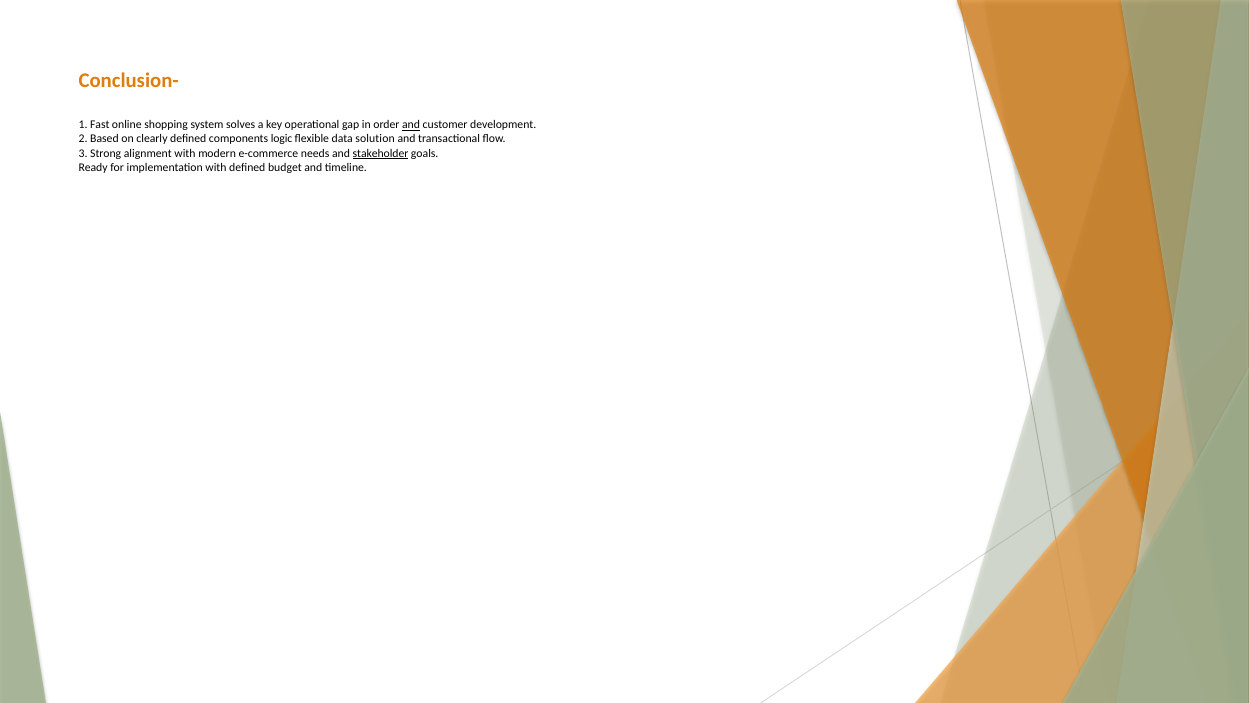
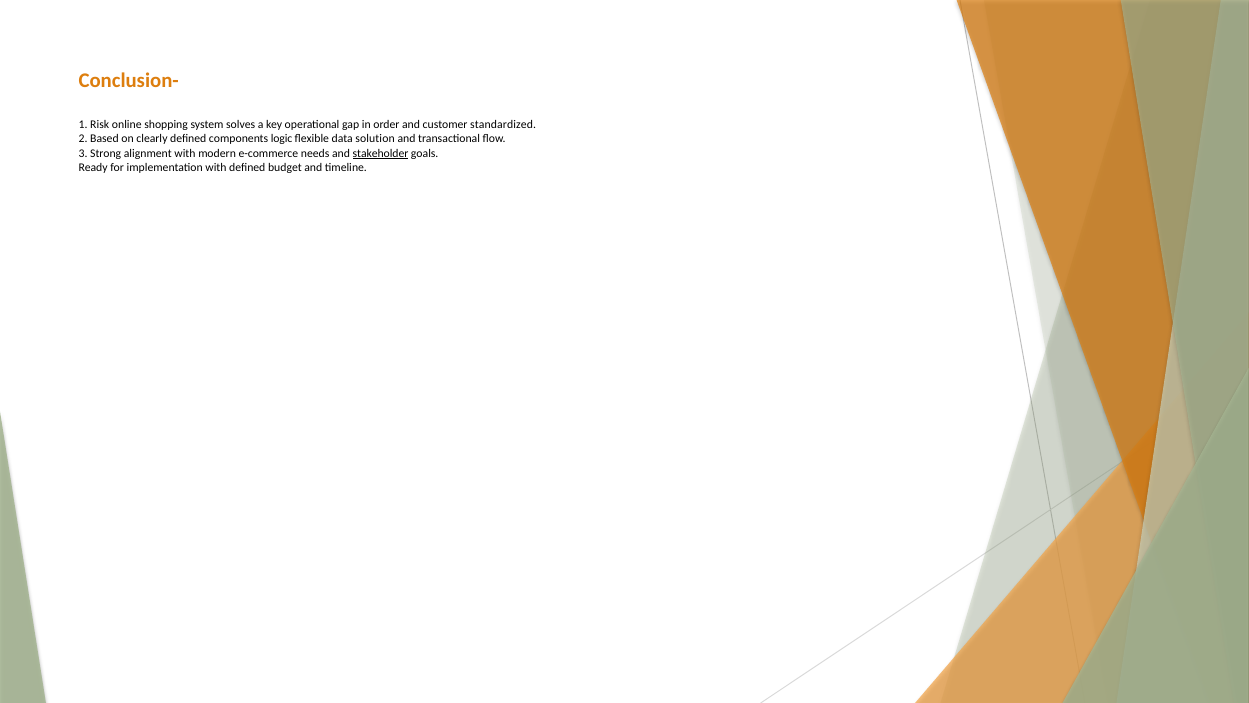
Fast: Fast -> Risk (100, 125)
and underline: present -> none (411, 125)
development: development -> standardized (503, 125)
